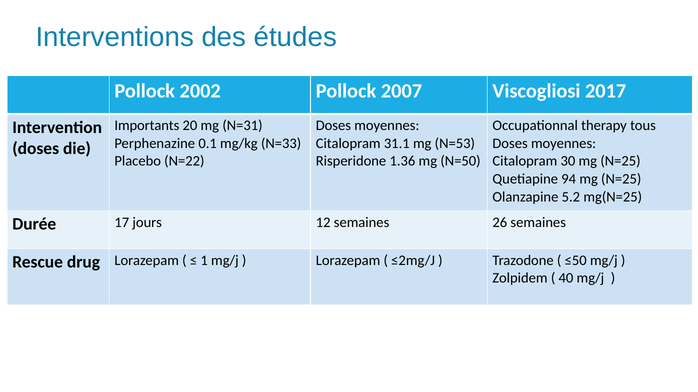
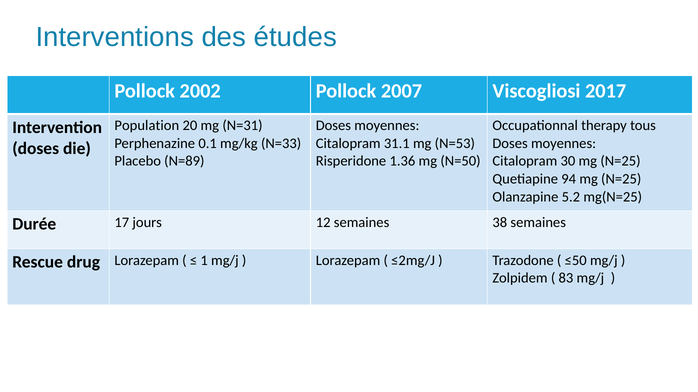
Importants: Importants -> Population (147, 126)
N=22: N=22 -> N=89 (184, 161)
26: 26 -> 38 (500, 223)
40: 40 -> 83 (566, 279)
